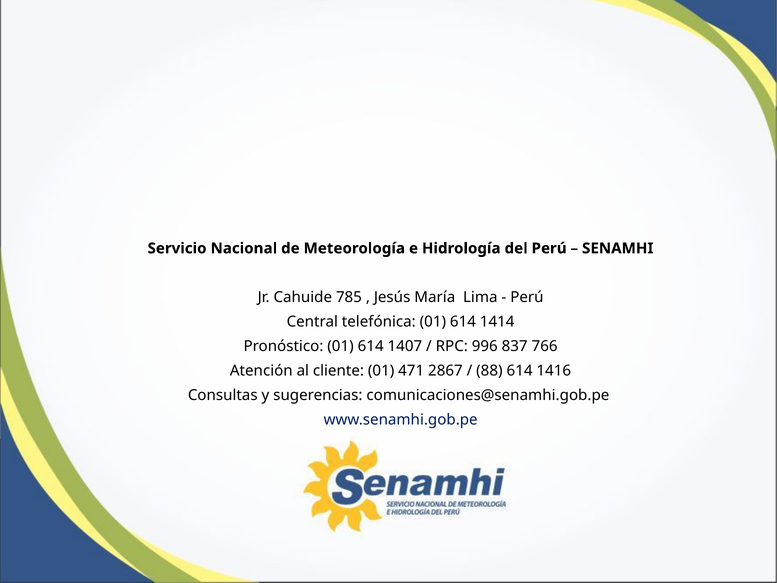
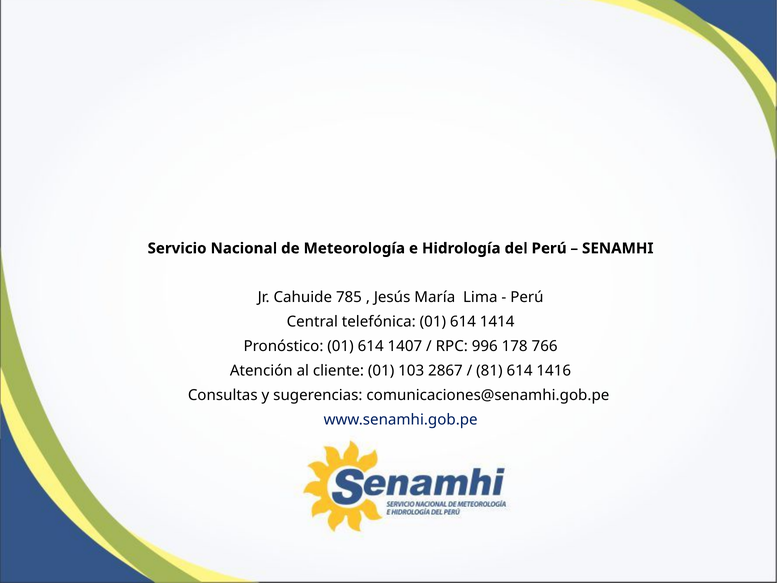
837: 837 -> 178 (515, 346)
471: 471 -> 103 (411, 370)
88: 88 -> 81 (489, 370)
